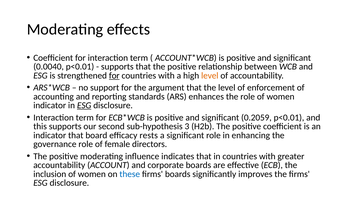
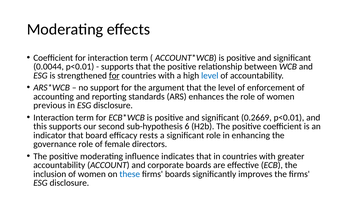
0.0040: 0.0040 -> 0.0044 (49, 67)
level colour: orange -> blue (210, 76)
indicator: indicator -> previous (50, 106)
ESG underline: present -> none (84, 106)
0.2059: 0.2059 -> 0.2669 (256, 118)
3: 3 -> 6 (187, 127)
